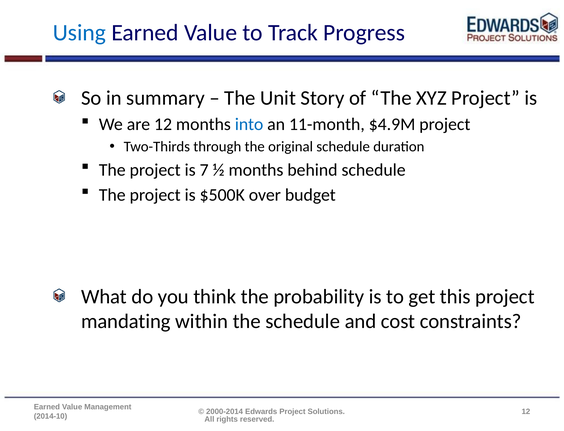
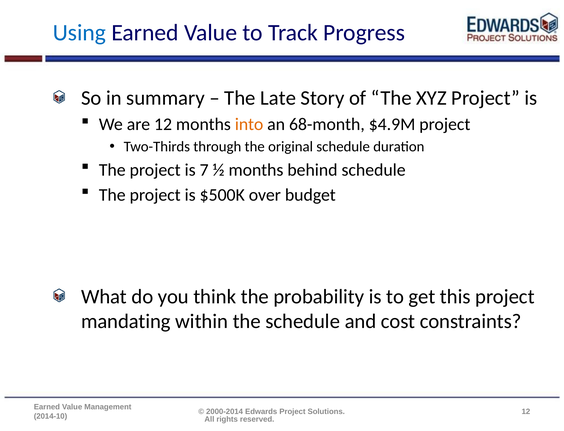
Unit: Unit -> Late (278, 98)
into colour: blue -> orange (249, 124)
11-month: 11-month -> 68-month (327, 124)
